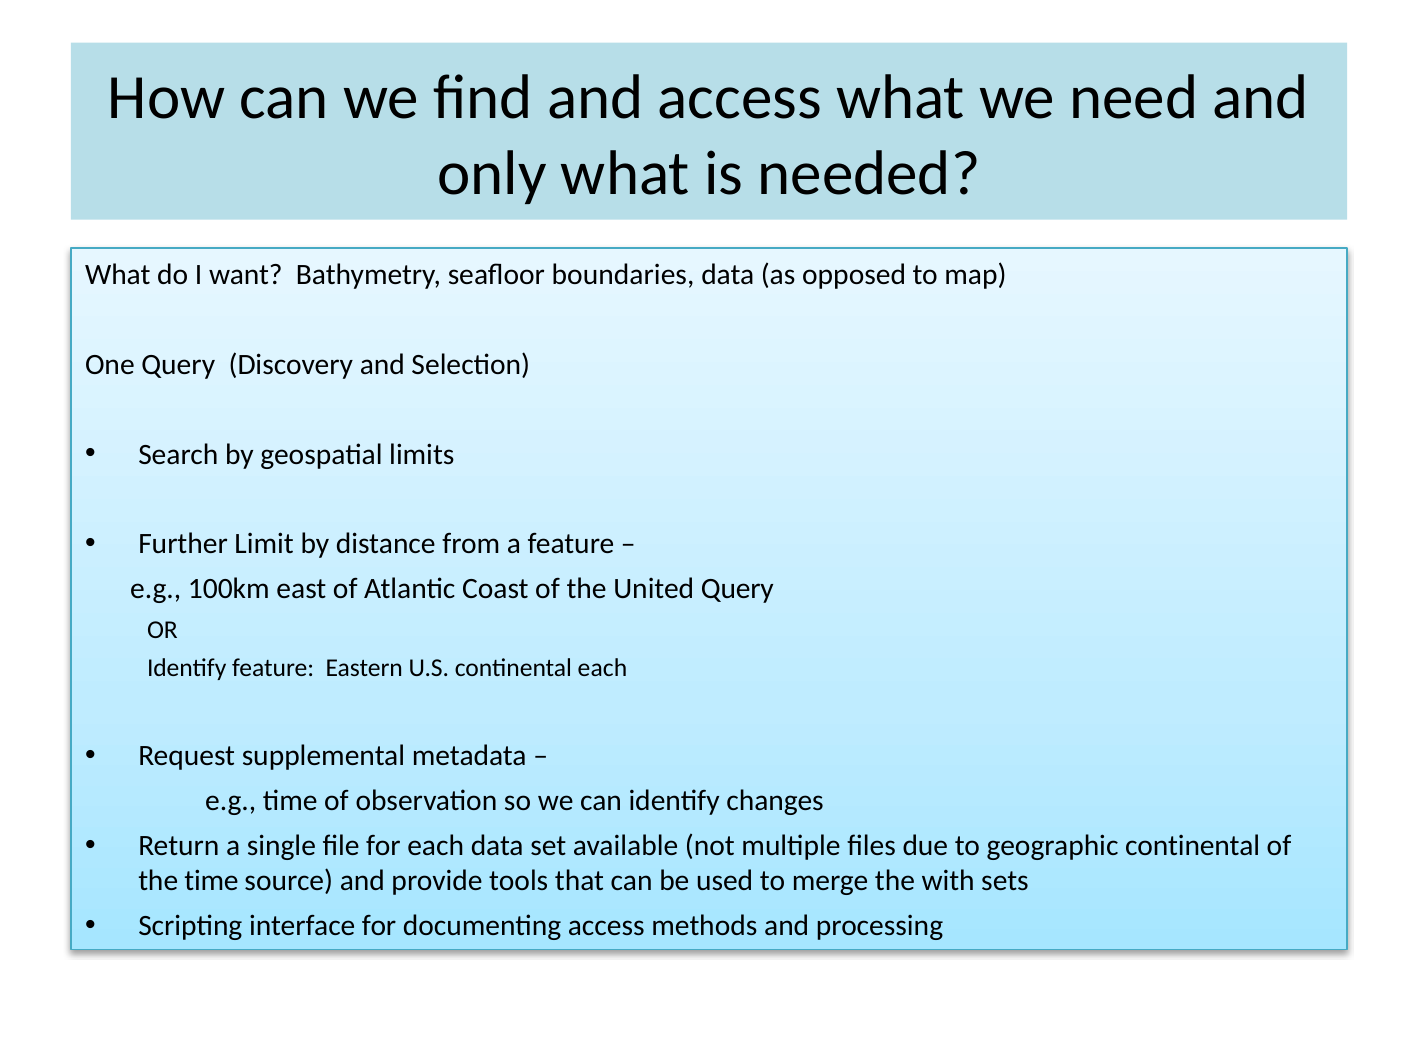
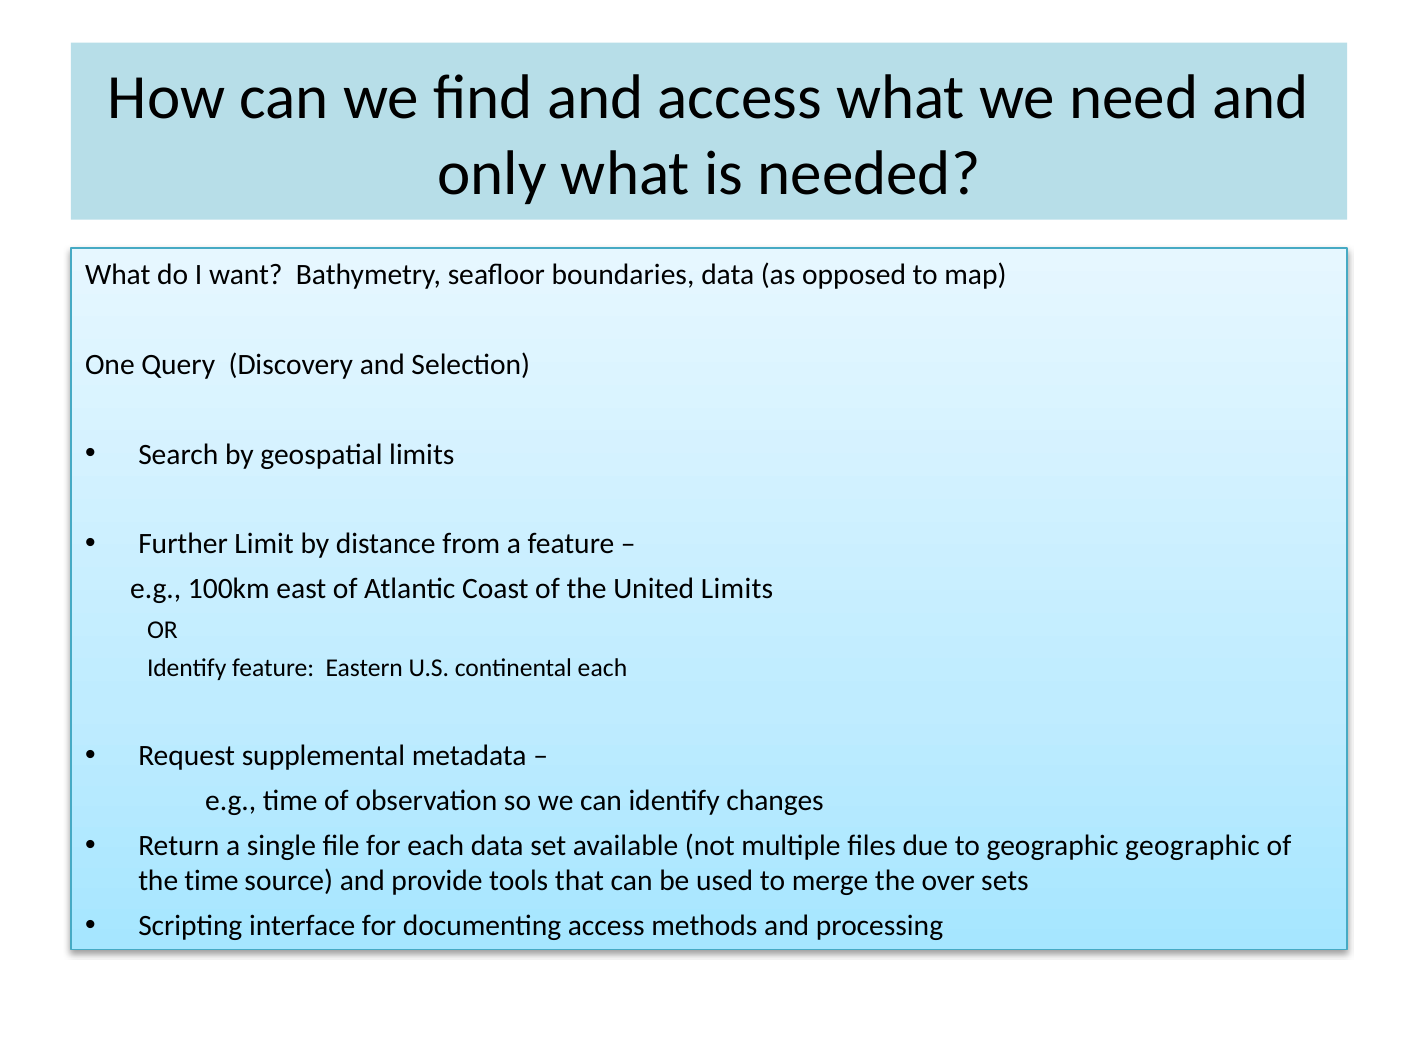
United Query: Query -> Limits (737, 589)
geographic continental: continental -> geographic (1192, 846)
with: with -> over (948, 881)
